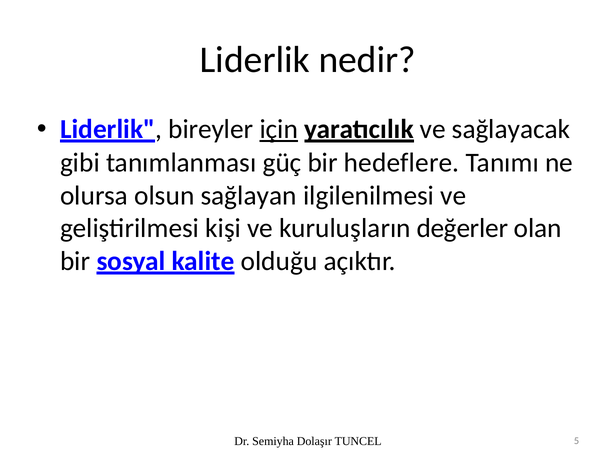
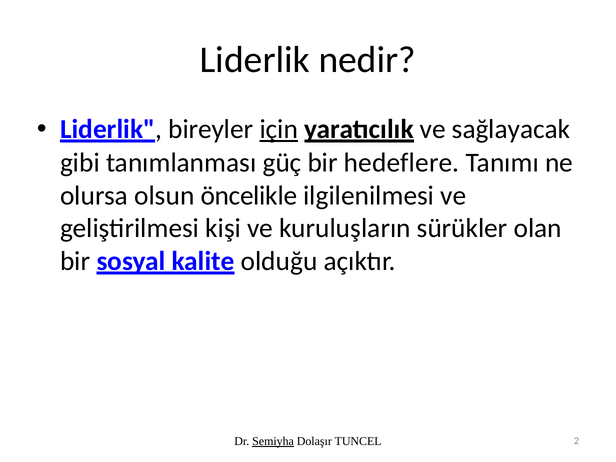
sağlayan: sağlayan -> öncelikle (249, 196)
değerler: değerler -> sürükler (462, 228)
Semiyha underline: none -> present (273, 441)
5: 5 -> 2 (576, 441)
